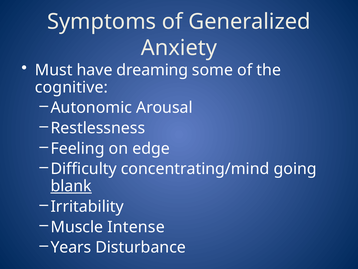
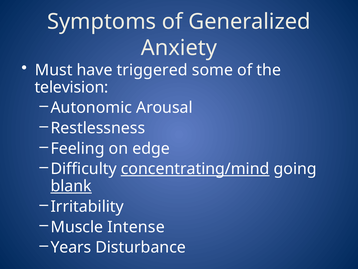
dreaming: dreaming -> triggered (152, 70)
cognitive: cognitive -> television (72, 87)
concentrating/mind underline: none -> present (195, 169)
